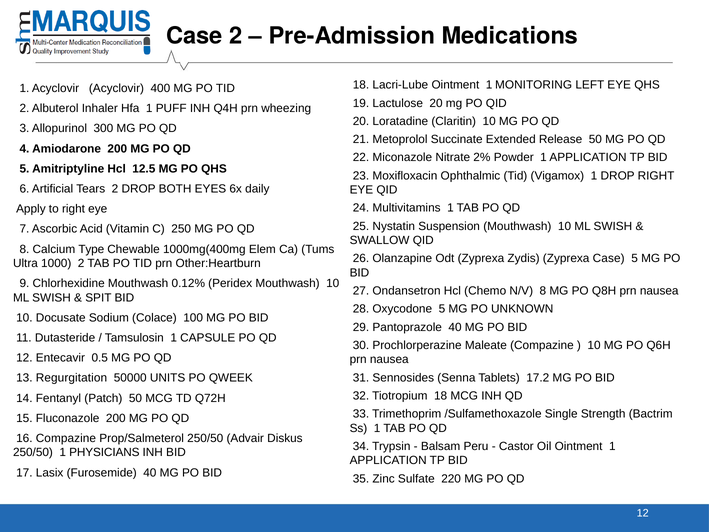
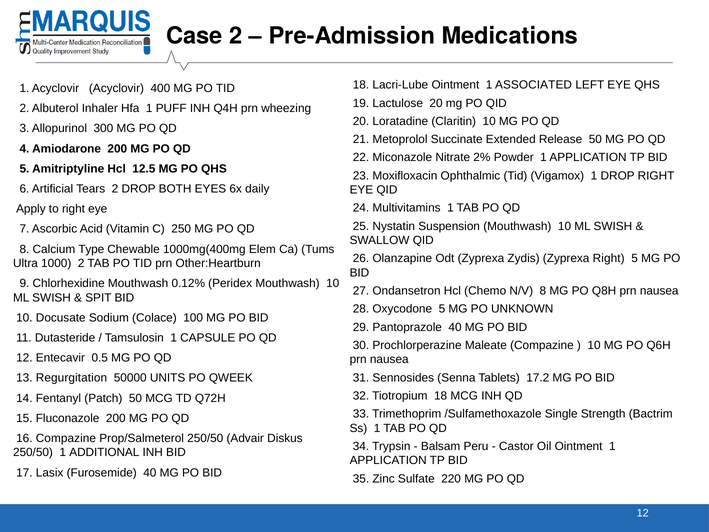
MONITORING: MONITORING -> ASSOCIATED (534, 85)
Zyprexa Case: Case -> Right (609, 258)
PHYSICIANS: PHYSICIANS -> ADDITIONAL (104, 452)
